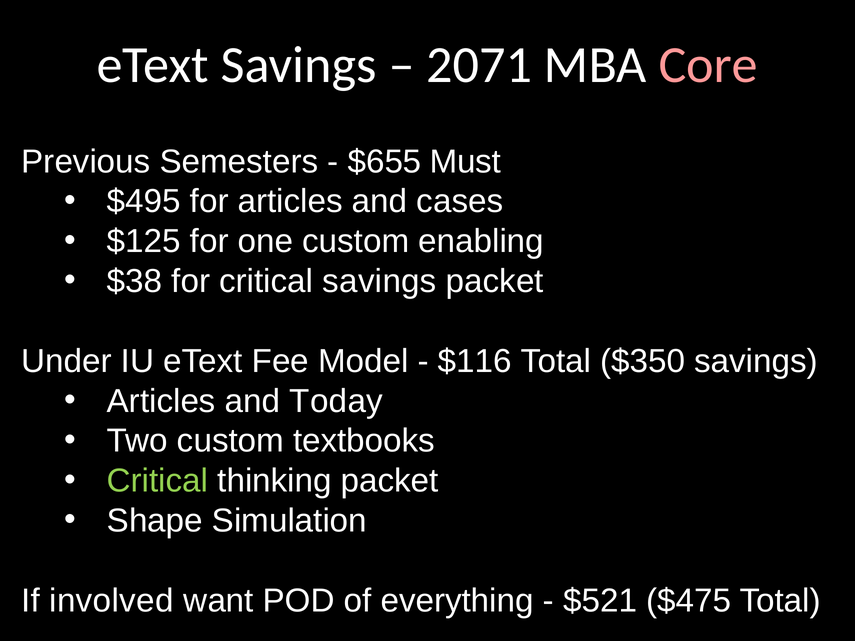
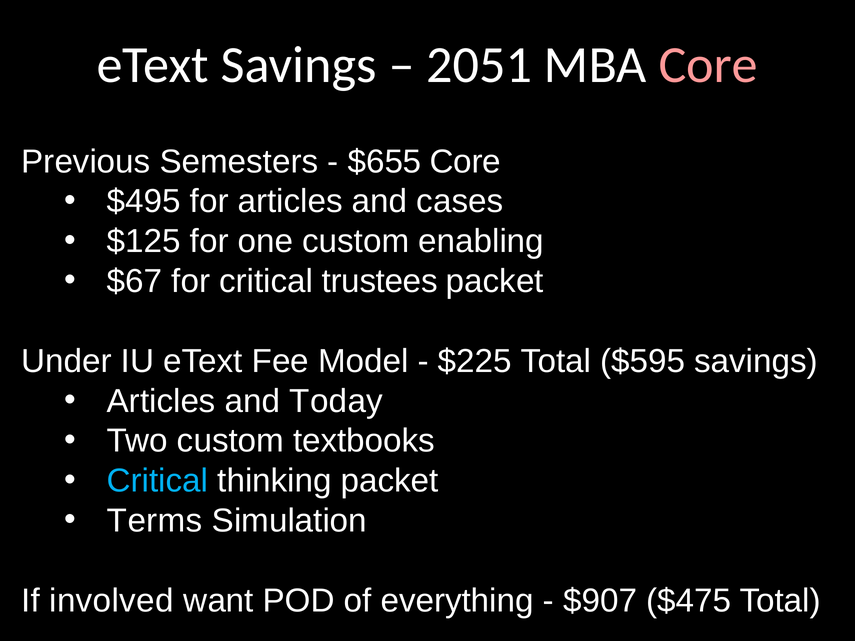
2071: 2071 -> 2051 (479, 65)
$655 Must: Must -> Core (465, 162)
$38: $38 -> $67 (135, 281)
critical savings: savings -> trustees (380, 281)
$116: $116 -> $225 (475, 361)
$350: $350 -> $595 (643, 361)
Critical colour: light green -> light blue (158, 481)
Shape: Shape -> Terms (155, 521)
$521: $521 -> $907 (600, 601)
